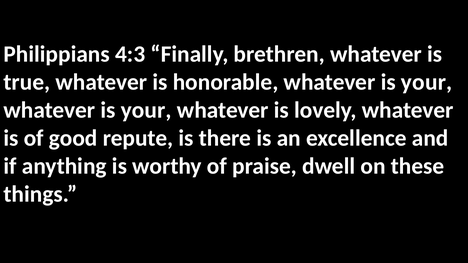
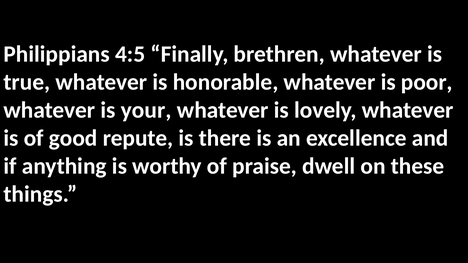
4:3: 4:3 -> 4:5 (130, 54)
honorable whatever is your: your -> poor (427, 82)
